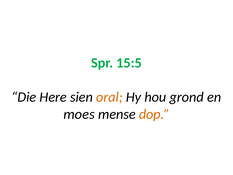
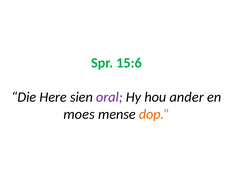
15:5: 15:5 -> 15:6 (129, 63)
oral colour: orange -> purple (109, 97)
grond: grond -> ander (187, 97)
